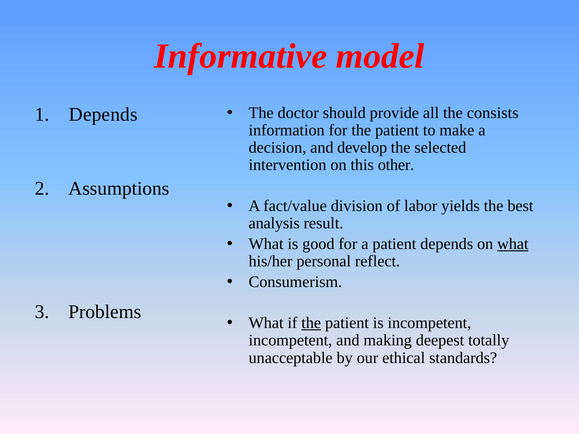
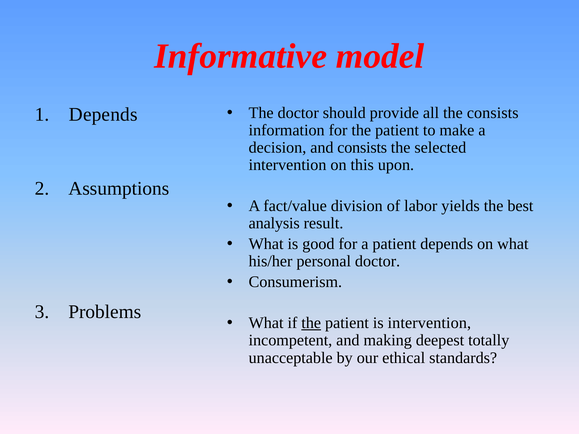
and develop: develop -> consists (362, 148)
other: other -> upon (396, 165)
what underline: present -> none (513, 244)
personal reflect: reflect -> doctor (378, 261)
is incompetent: incompetent -> intervention (429, 323)
